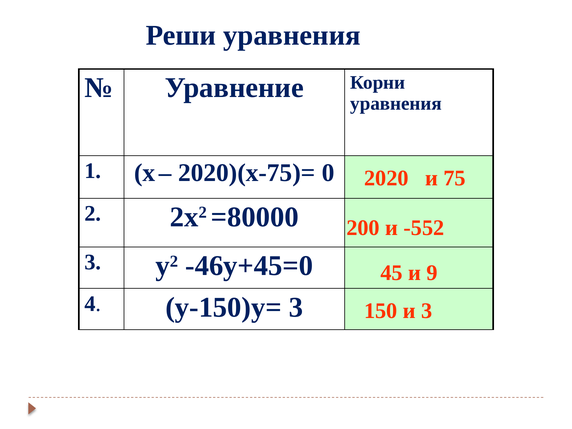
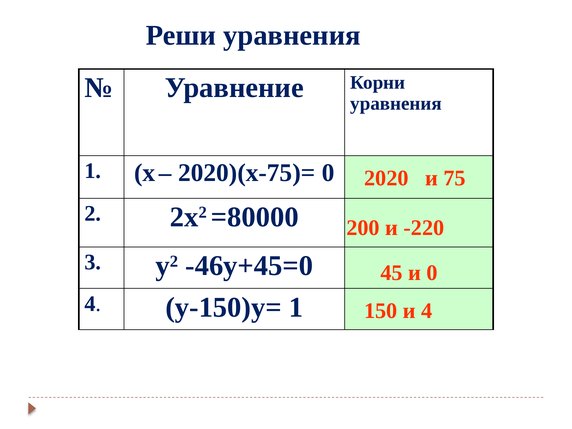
-552: -552 -> -220 (424, 228)
и 9: 9 -> 0 (432, 273)
у-150)у= 3: 3 -> 1 (296, 307)
и 3: 3 -> 4 (427, 311)
